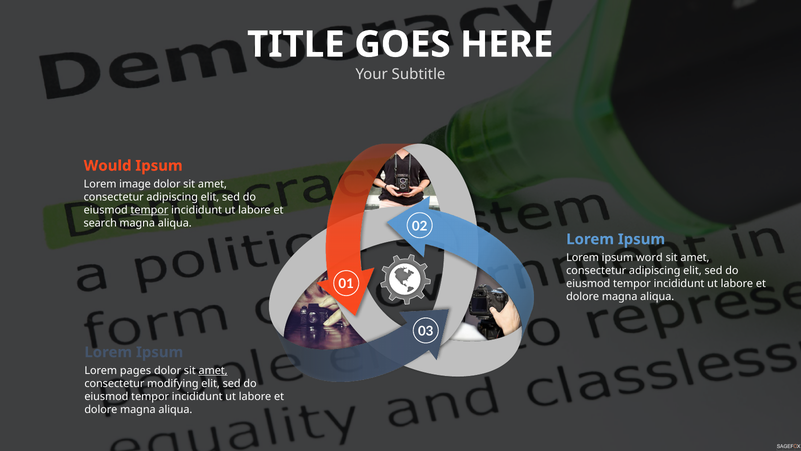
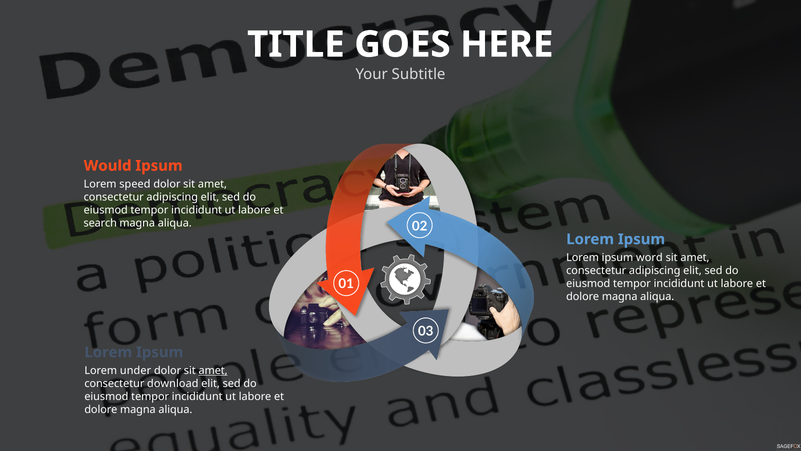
image: image -> speed (135, 184)
tempor underline: present -> none (149, 210)
pages: pages -> under (136, 370)
modifying: modifying -> download (173, 383)
